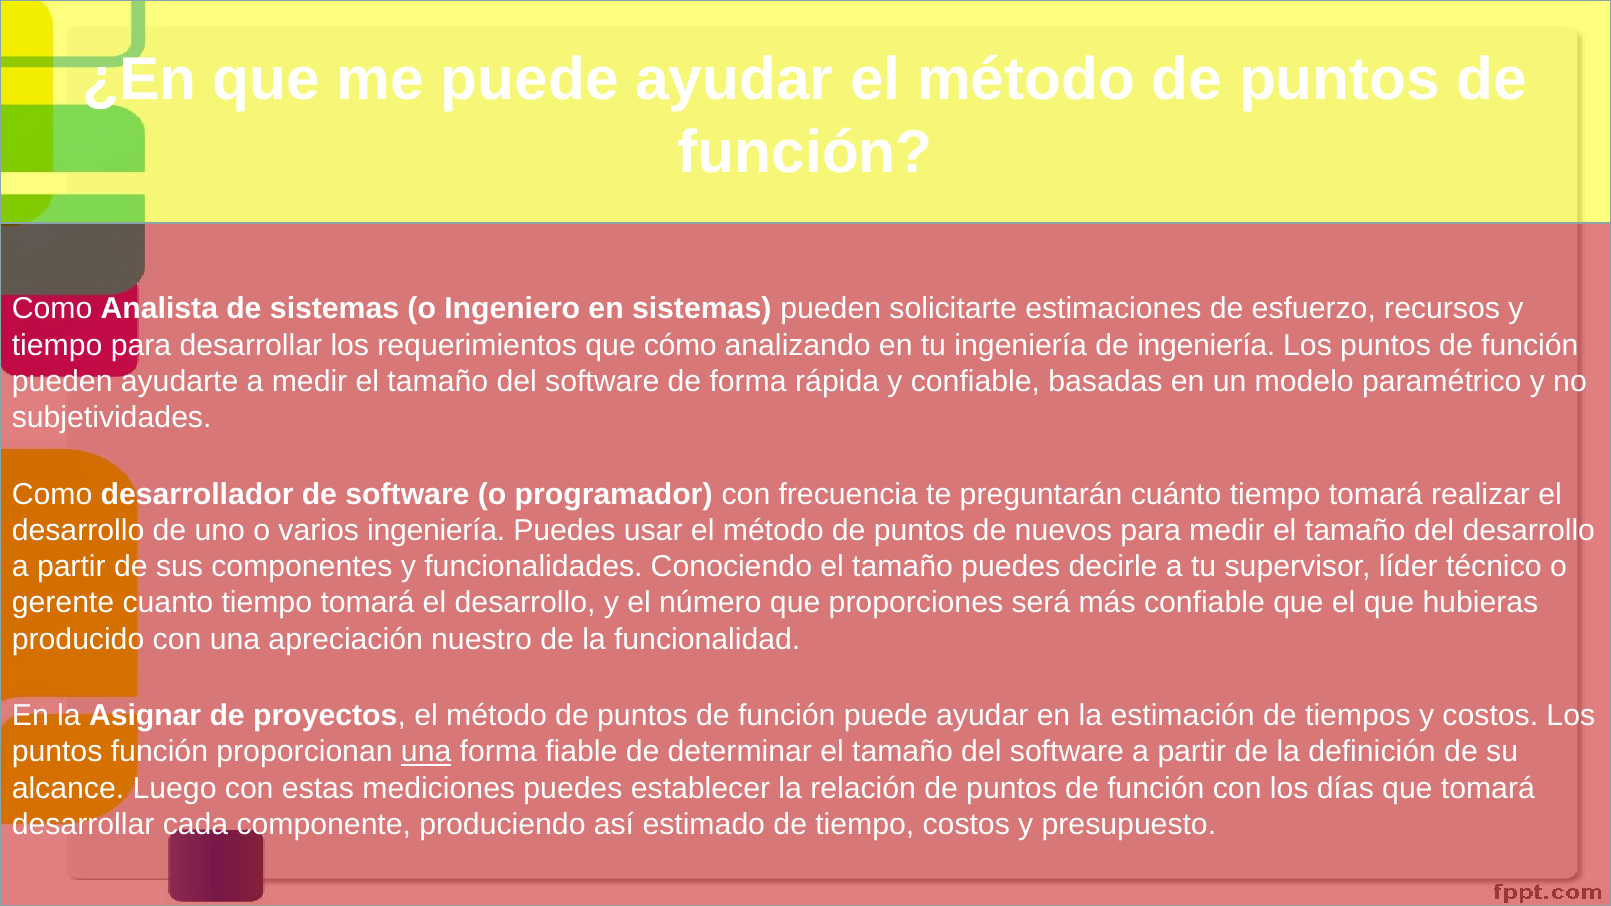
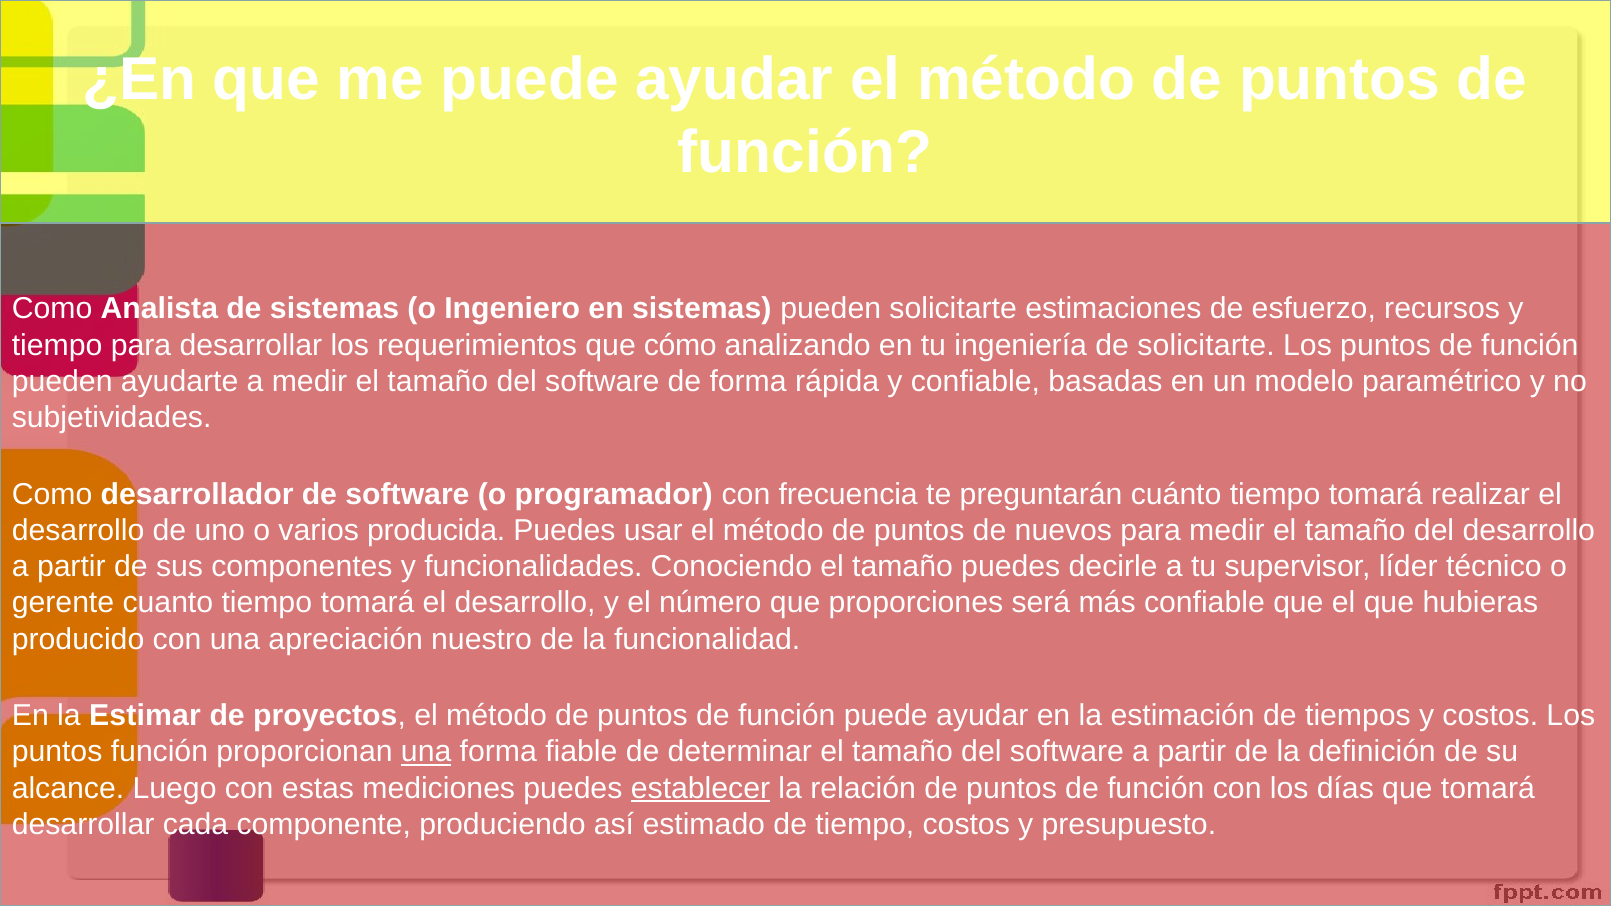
de ingeniería: ingeniería -> solicitarte (1206, 345)
varios ingeniería: ingeniería -> producida (436, 531)
Asignar: Asignar -> Estimar (145, 716)
establecer underline: none -> present (701, 788)
